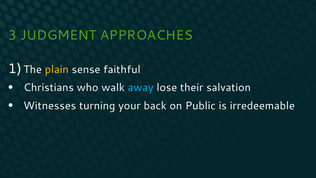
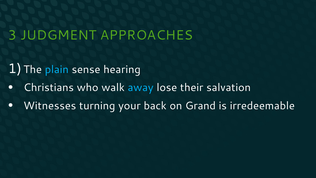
plain colour: yellow -> light blue (57, 69)
faithful: faithful -> hearing (122, 69)
Public: Public -> Grand (200, 106)
